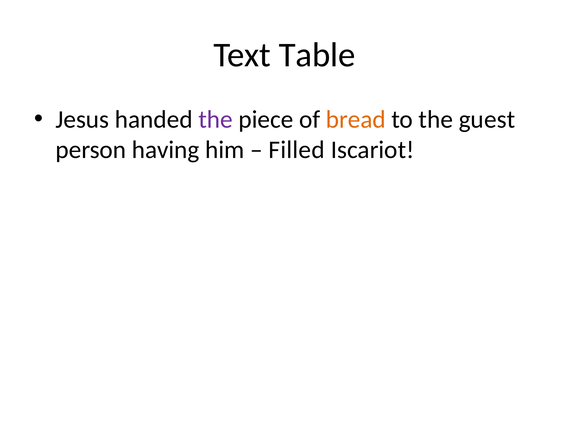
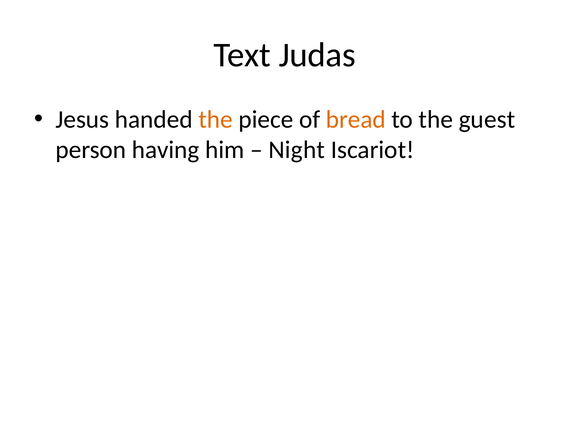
Table: Table -> Judas (317, 55)
the colour: purple -> orange (216, 119)
Filled: Filled -> Night (297, 150)
